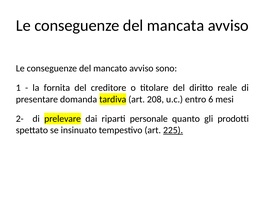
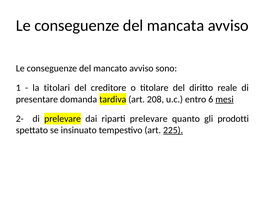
fornita: fornita -> titolari (57, 88)
mesi underline: none -> present (225, 99)
riparti personale: personale -> prelevare (149, 119)
